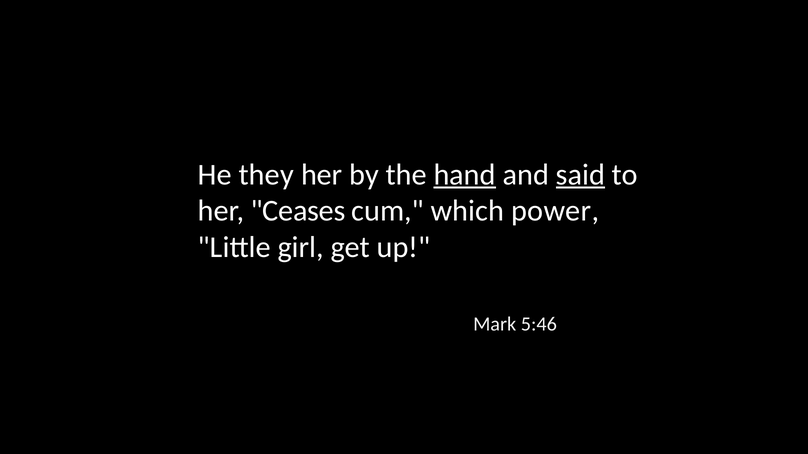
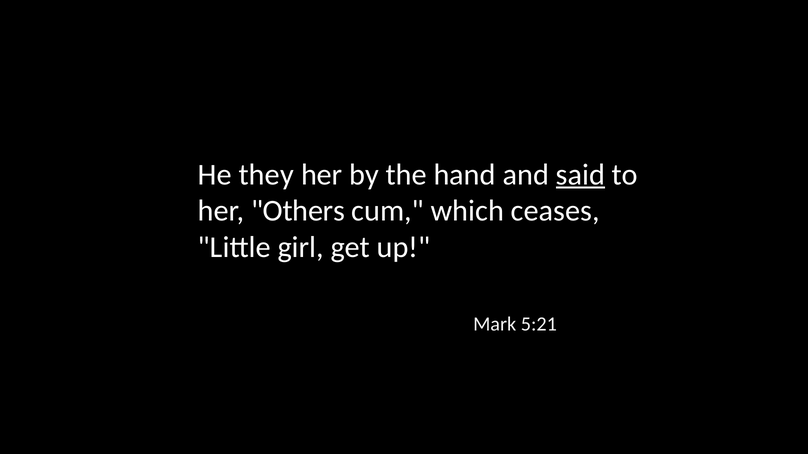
hand underline: present -> none (465, 175)
Ceases: Ceases -> Others (298, 211)
power: power -> ceases (555, 211)
5:46: 5:46 -> 5:21 (539, 325)
